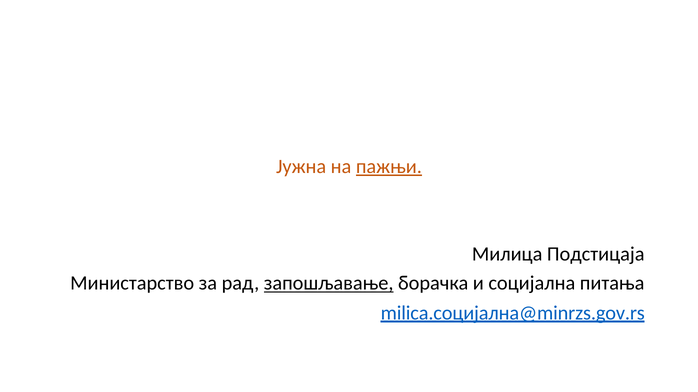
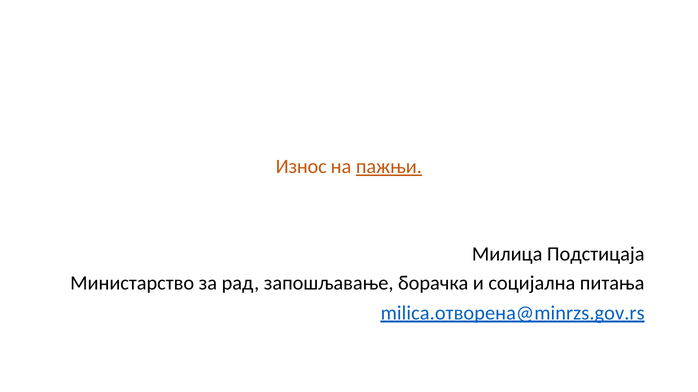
Јужна: Јужна -> Износ (301, 167)
запошљавање underline: present -> none (329, 284)
milica.социјална@minrzs.gov.rs: milica.социјална@minrzs.gov.rs -> milica.отворена@minrzs.gov.rs (513, 313)
